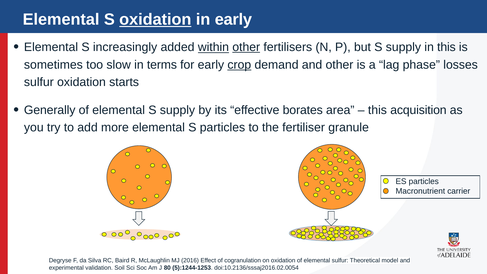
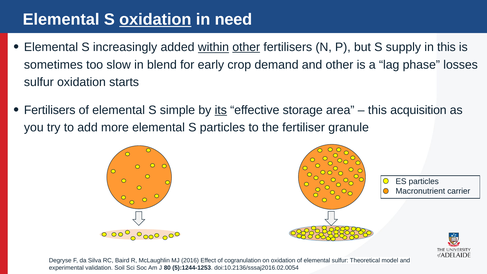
in early: early -> need (233, 20)
terms: terms -> blend (162, 65)
crop underline: present -> none (239, 65)
Generally: Generally -> Fertilisers (50, 110)
elemental S supply: supply -> simple (177, 110)
its underline: none -> present (221, 110)
borates: borates -> storage (303, 110)
